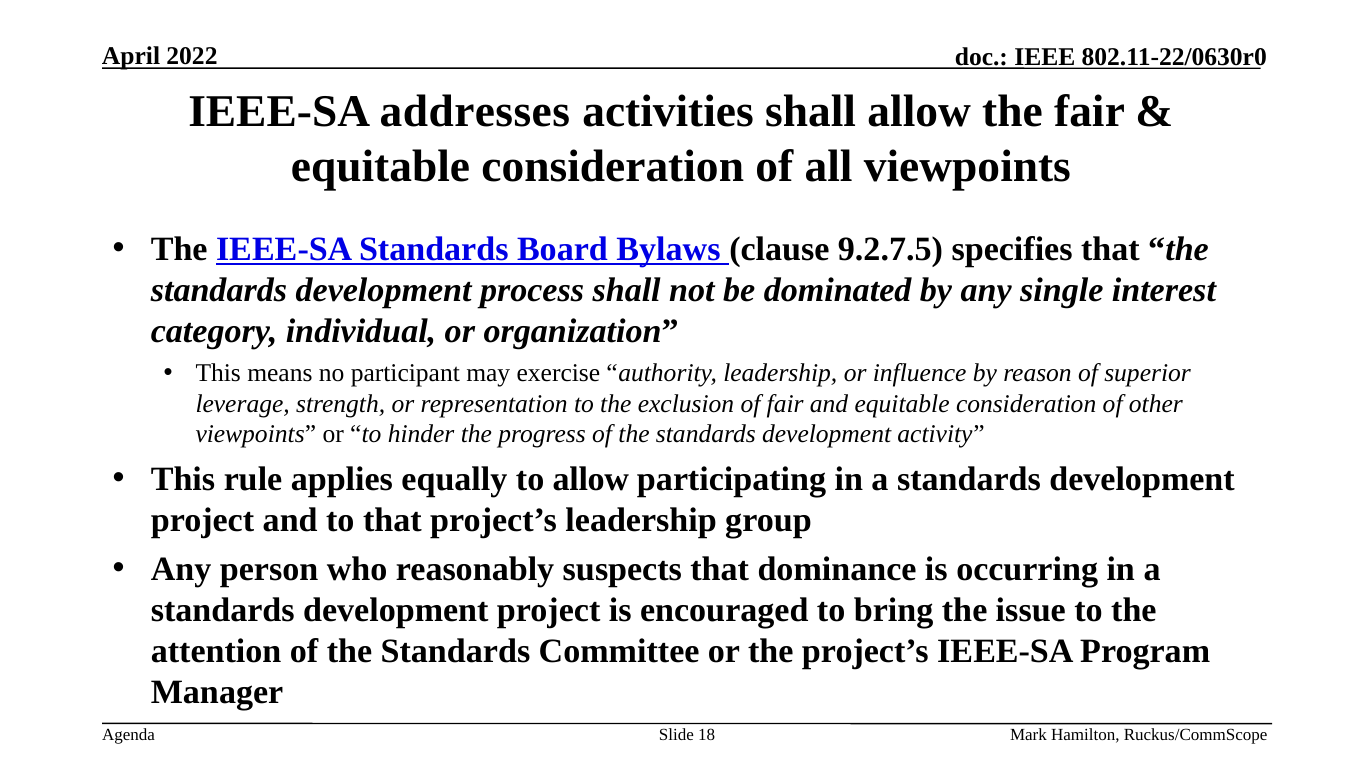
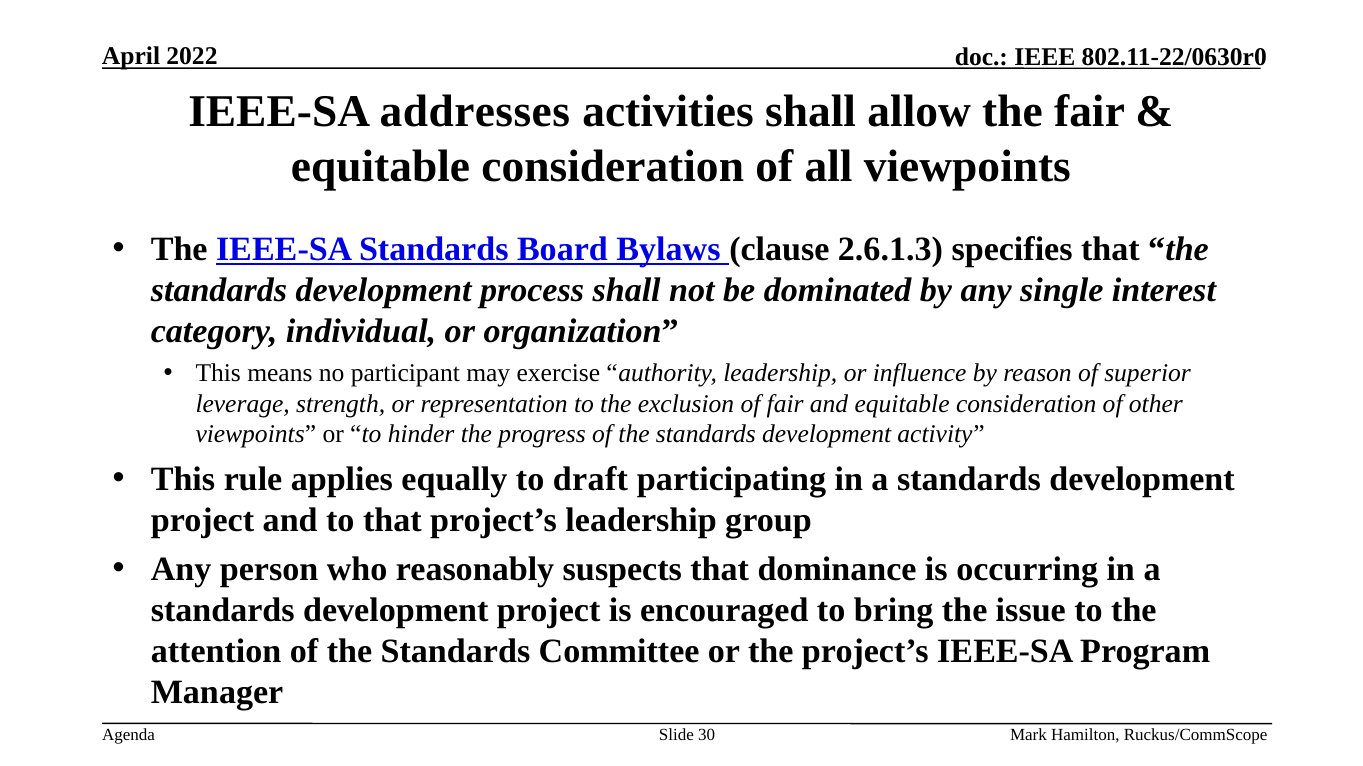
9.2.7.5: 9.2.7.5 -> 2.6.1.3 (890, 249)
to allow: allow -> draft (591, 480)
18: 18 -> 30 (707, 735)
